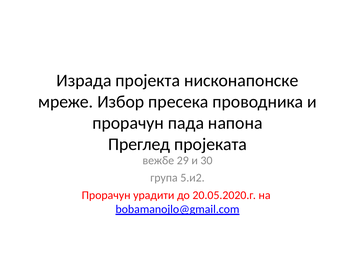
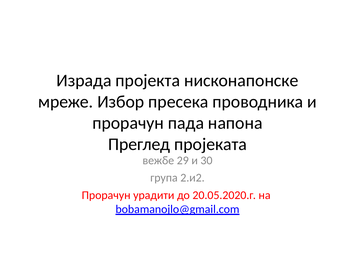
5.и2: 5.и2 -> 2.и2 (192, 178)
